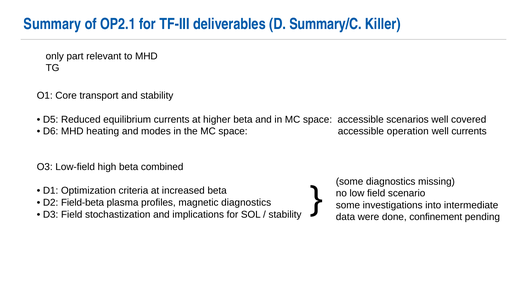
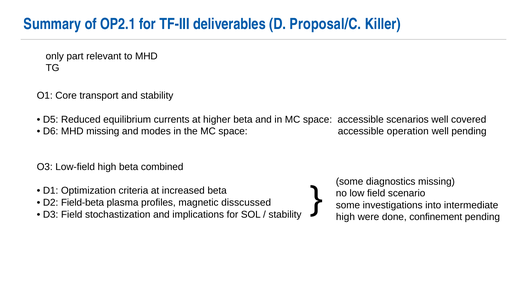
Summary/C: Summary/C -> Proposal/C (325, 24)
MHD heating: heating -> missing (103, 131)
well currents: currents -> pending (469, 131)
magnetic diagnostics: diagnostics -> disscussed (246, 202)
data: data -> high (345, 217)
